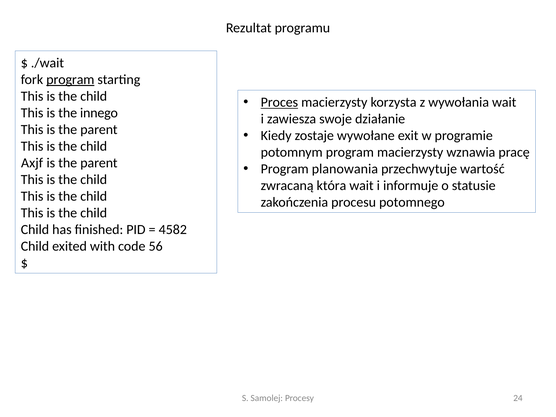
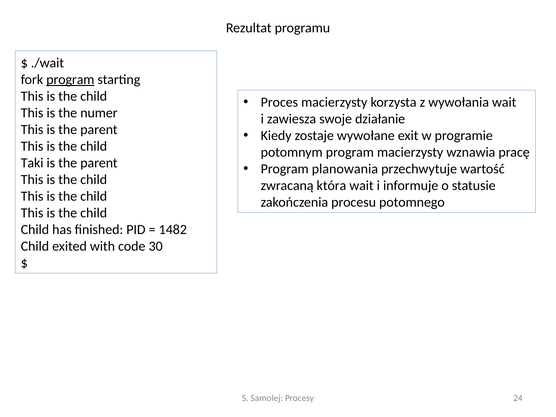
Proces underline: present -> none (279, 102)
innego: innego -> numer (99, 113)
Axjf: Axjf -> Taki (32, 163)
4582: 4582 -> 1482 (173, 230)
56: 56 -> 30 (156, 246)
